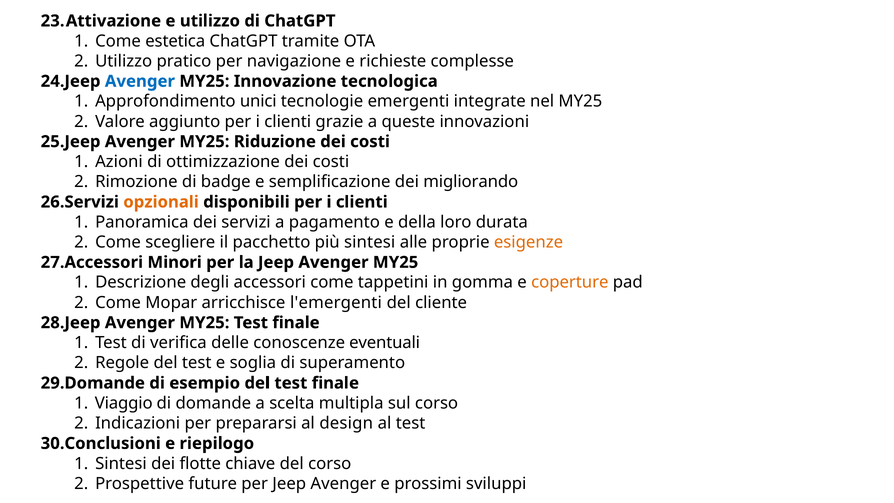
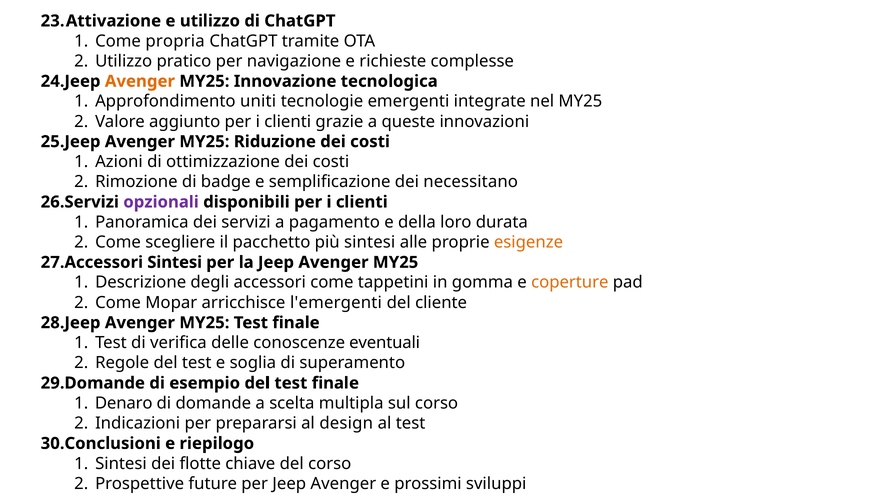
estetica: estetica -> propria (175, 41)
Avenger colour: blue -> orange (140, 81)
unici: unici -> uniti (258, 101)
migliorando: migliorando -> necessitano (471, 182)
opzionali colour: orange -> purple (161, 202)
Minori: Minori -> Sintesi (175, 262)
Viaggio: Viaggio -> Denaro (124, 403)
